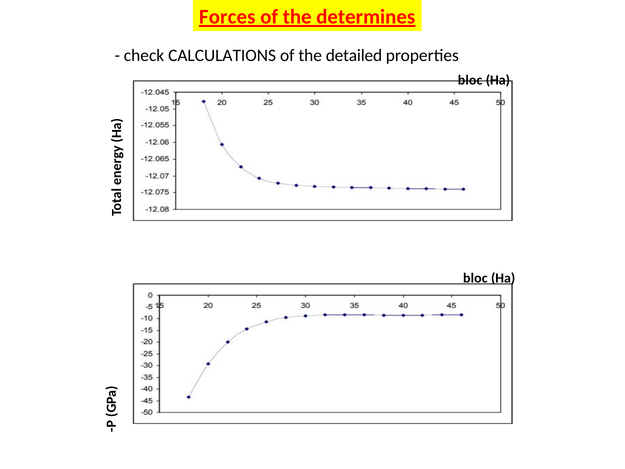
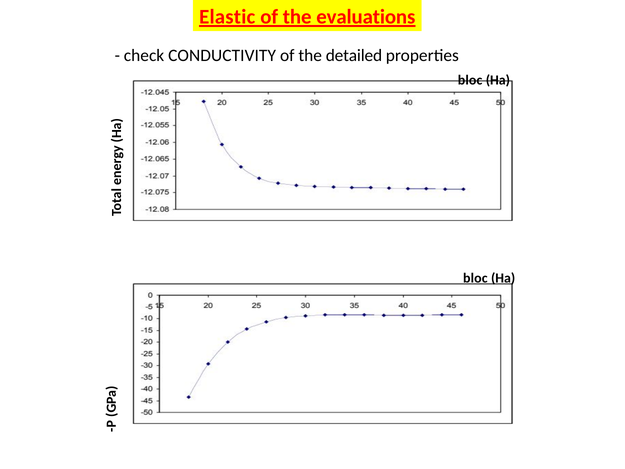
Forces: Forces -> Elastic (227, 17)
determines: determines -> evaluations (366, 17)
CALCULATIONS: CALCULATIONS -> CONDUCTIVITY (222, 56)
